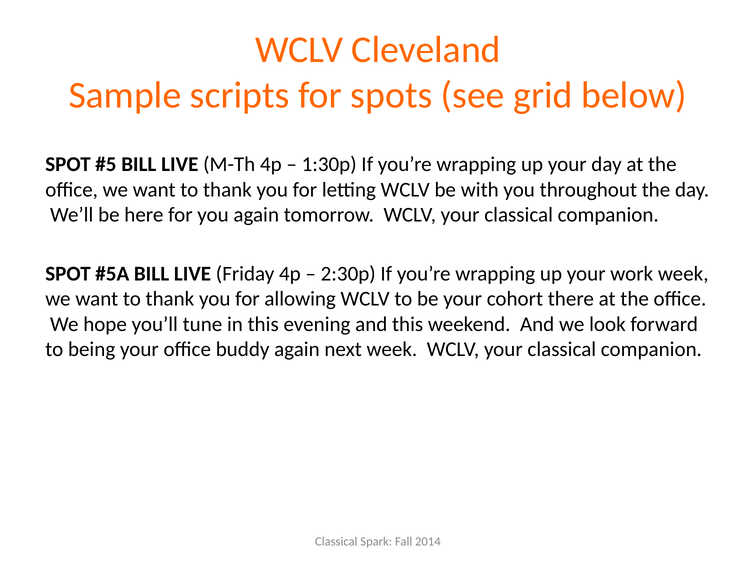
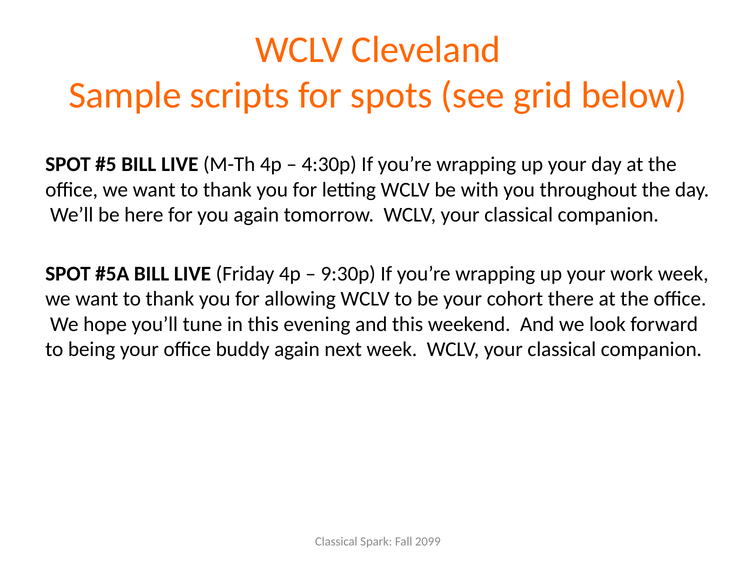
1:30p: 1:30p -> 4:30p (329, 164)
2:30p: 2:30p -> 9:30p (348, 274)
2014: 2014 -> 2099 (428, 541)
